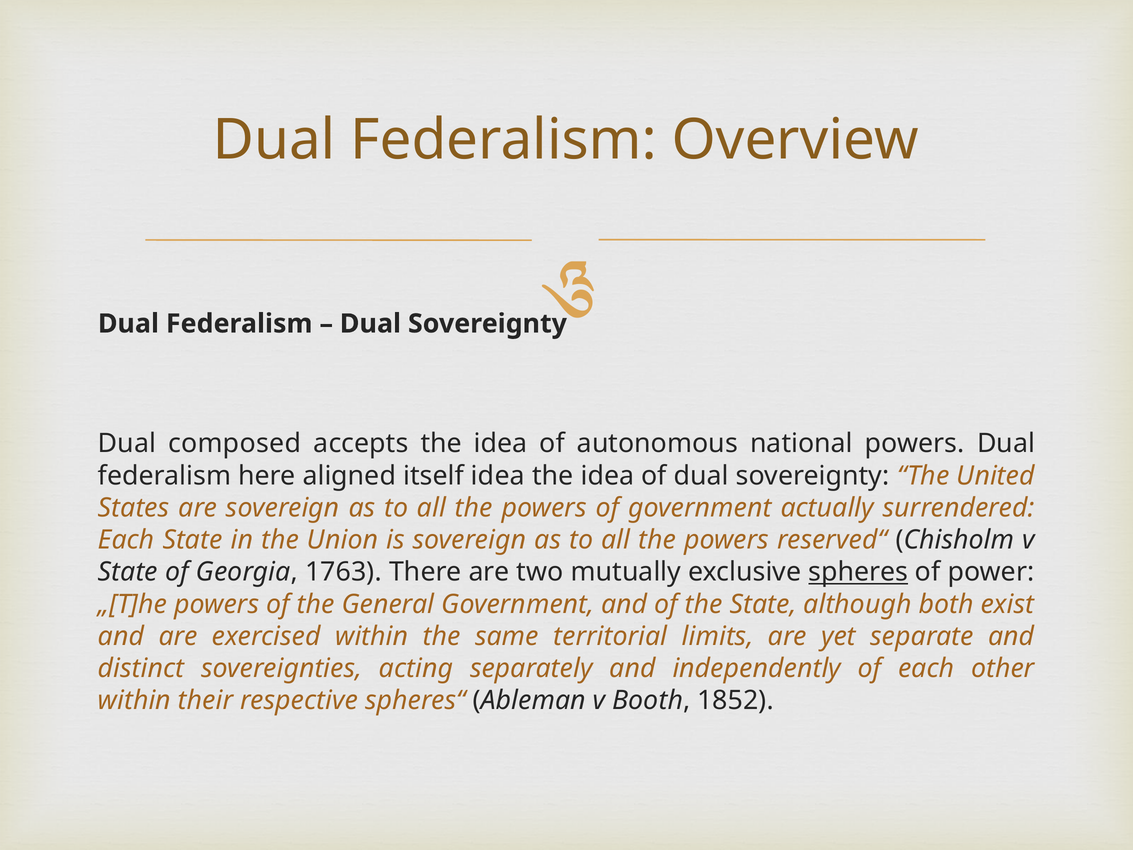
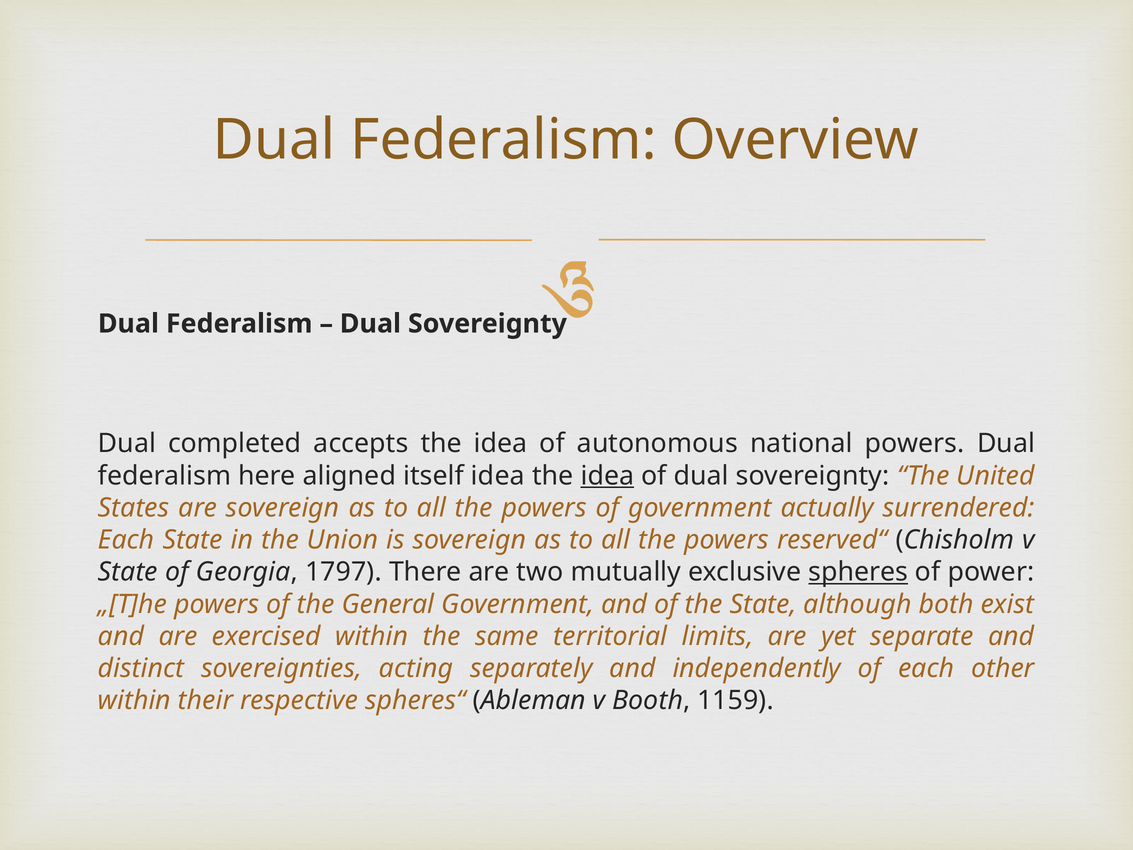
composed: composed -> completed (235, 444)
idea underline: none -> present (607, 476)
1763: 1763 -> 1797 (343, 572)
1852: 1852 -> 1159 (735, 700)
